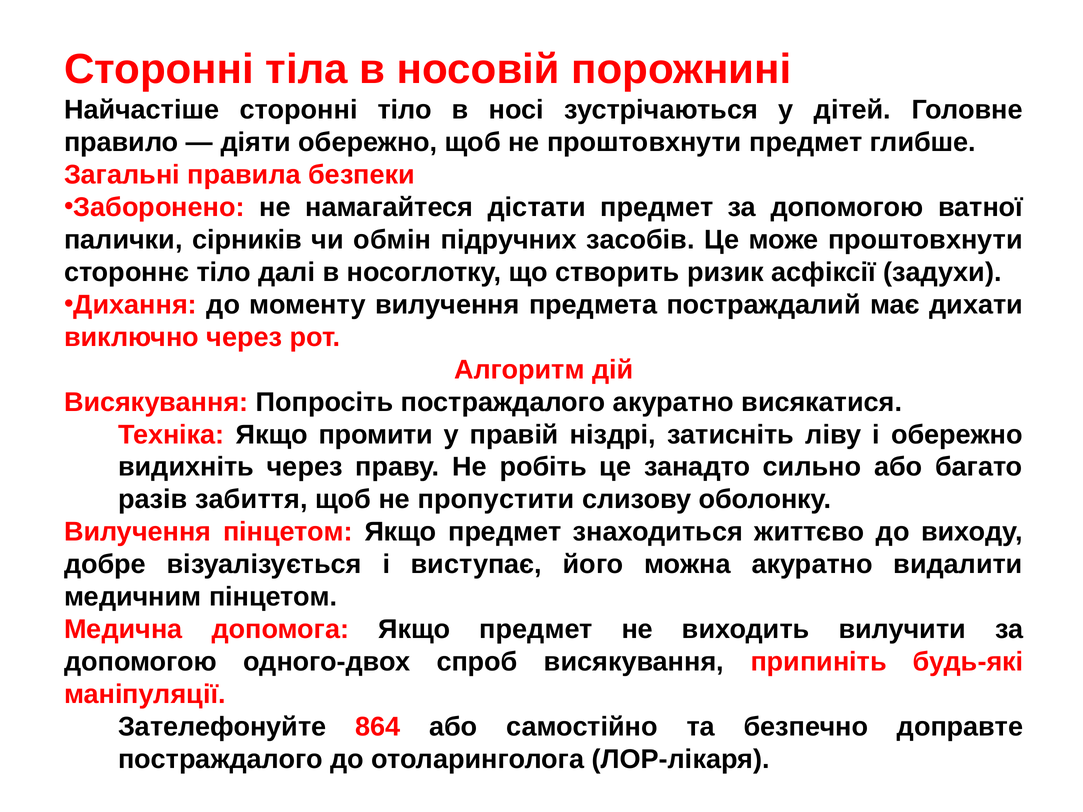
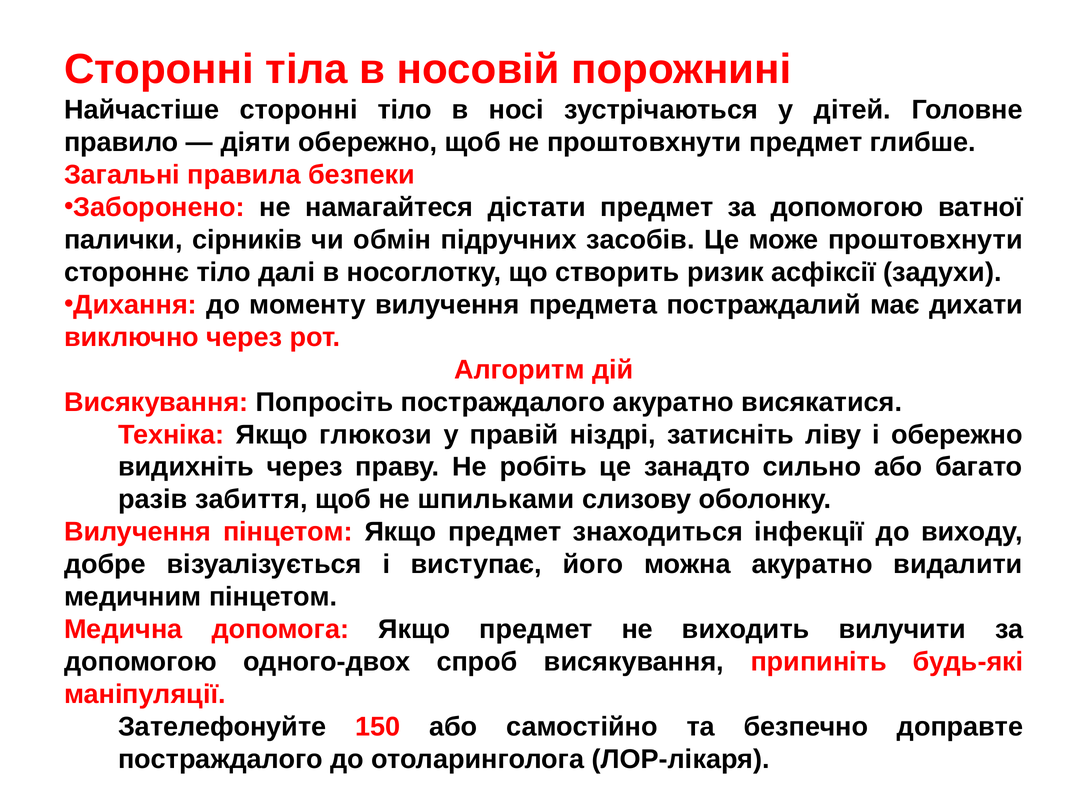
промити: промити -> глюкози (376, 435)
пропустити: пропустити -> шпильками (496, 500)
життєво: життєво -> інфекції (809, 532)
864: 864 -> 150 (378, 727)
